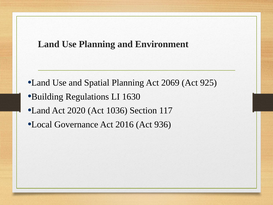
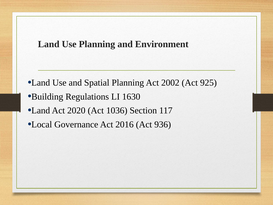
2069: 2069 -> 2002 (170, 83)
